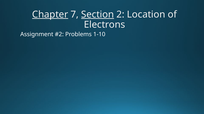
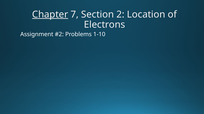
Section underline: present -> none (98, 15)
